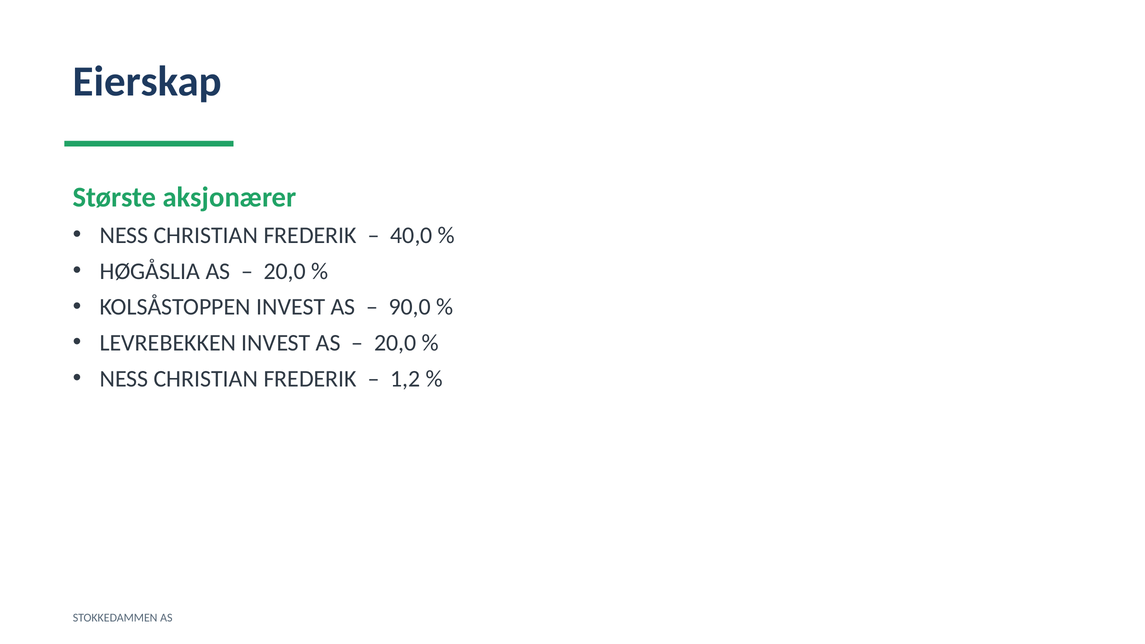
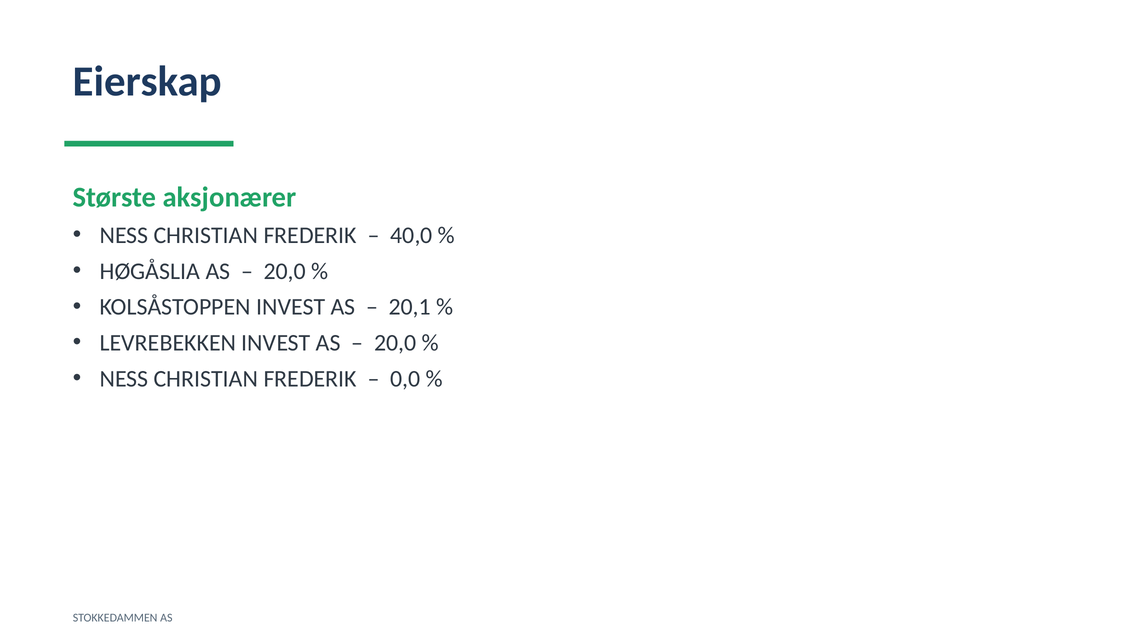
90,0: 90,0 -> 20,1 (410, 307)
1,2: 1,2 -> 0,0 (405, 379)
